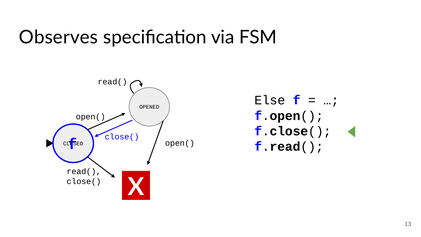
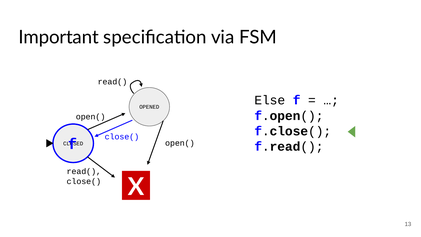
Observes: Observes -> Important (59, 37)
